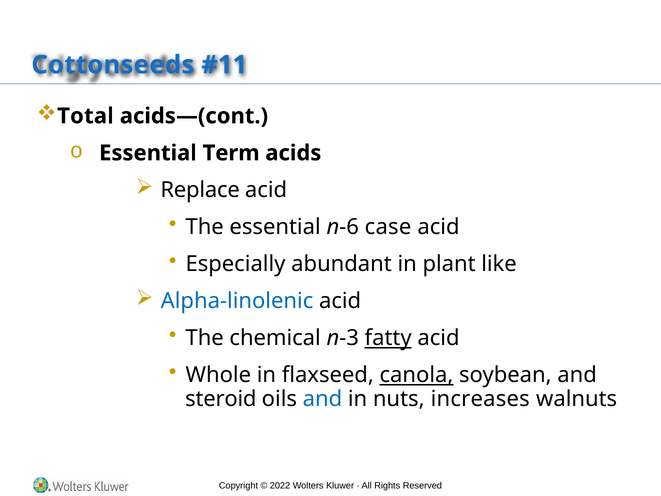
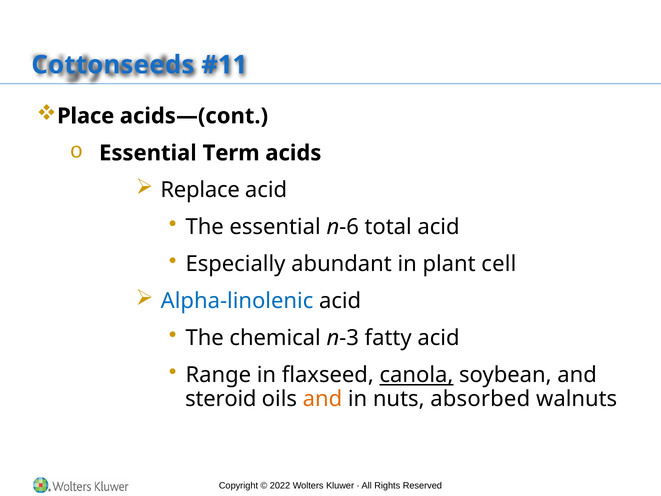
Total: Total -> Place (86, 116)
case: case -> total (388, 227)
like: like -> cell (499, 264)
fatty underline: present -> none (388, 338)
Whole: Whole -> Range (218, 375)
and colour: blue -> orange (322, 399)
increases: increases -> absorbed (480, 399)
